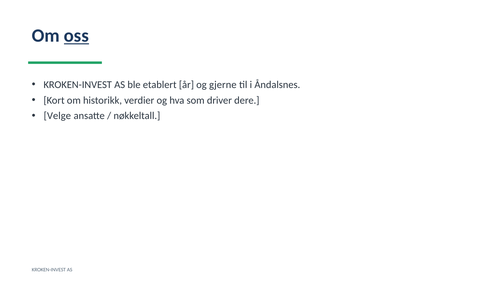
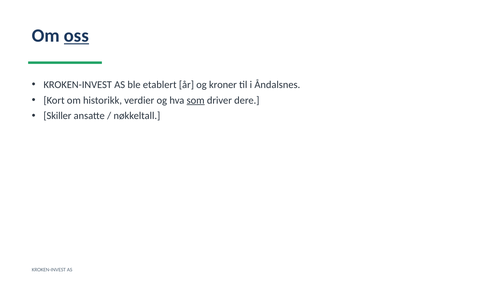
gjerne: gjerne -> kroner (223, 85)
som underline: none -> present (196, 100)
Velge: Velge -> Skiller (57, 116)
